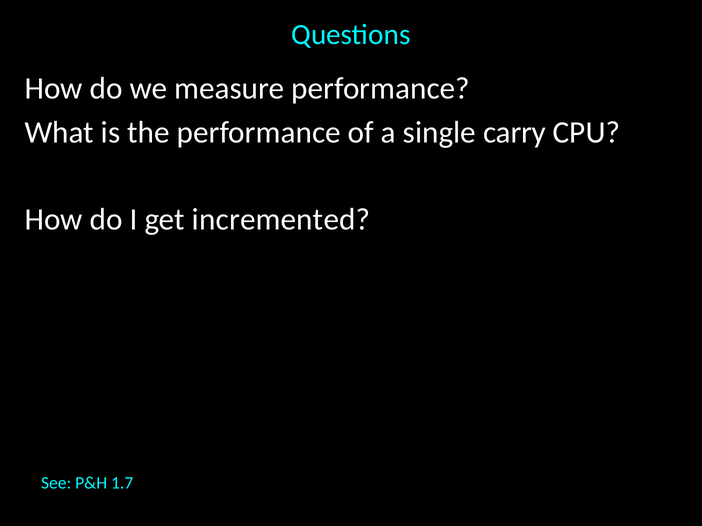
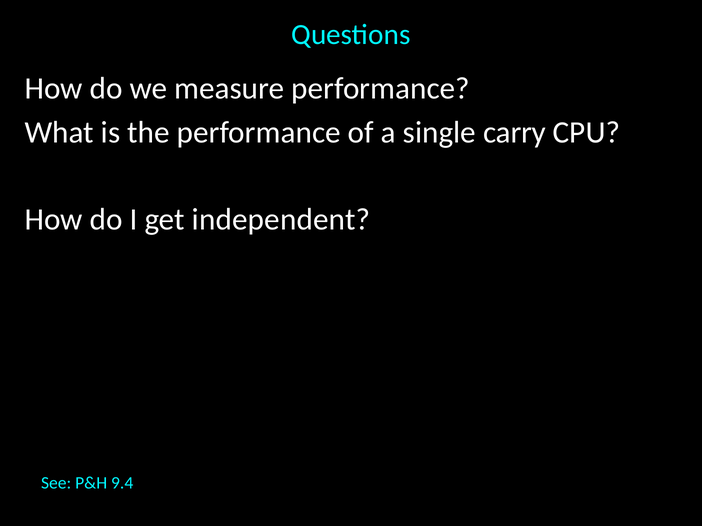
incremented: incremented -> independent (281, 220)
1.7: 1.7 -> 9.4 (122, 483)
